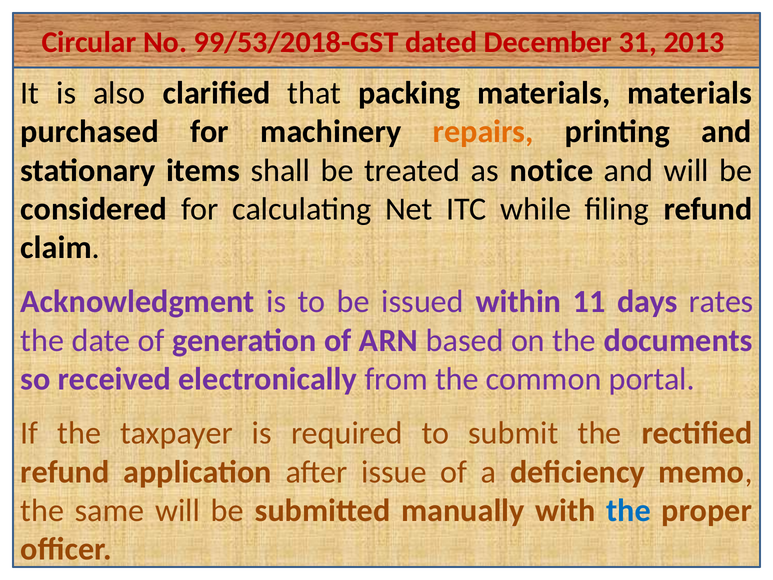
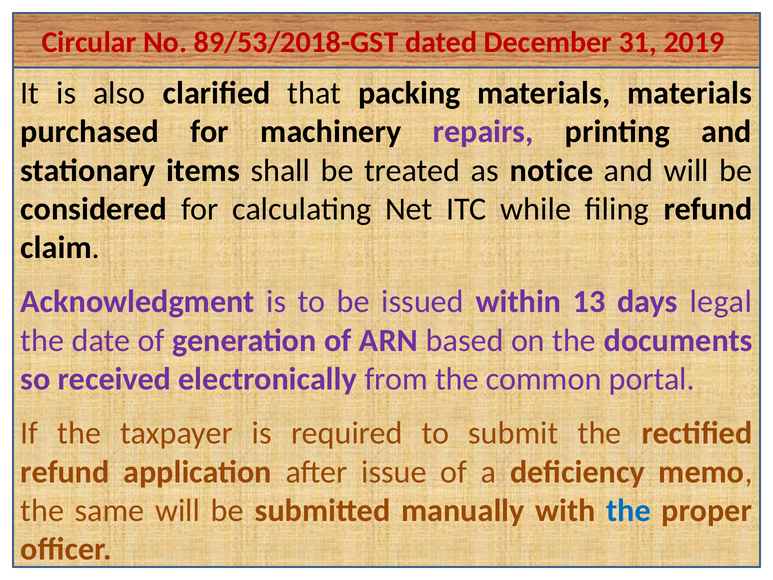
99/53/2018-GST: 99/53/2018-GST -> 89/53/2018-GST (296, 42)
2013: 2013 -> 2019 (694, 42)
repairs colour: orange -> purple (483, 132)
11: 11 -> 13 (589, 302)
rates: rates -> legal (721, 302)
